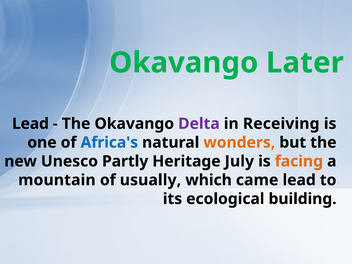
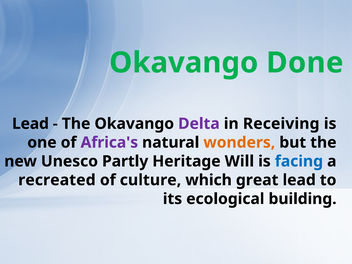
Later: Later -> Done (305, 63)
Africa's colour: blue -> purple (109, 142)
July: July -> Will (239, 161)
facing colour: orange -> blue (299, 161)
mountain: mountain -> recreated (57, 180)
usually: usually -> culture (150, 180)
came: came -> great (257, 180)
